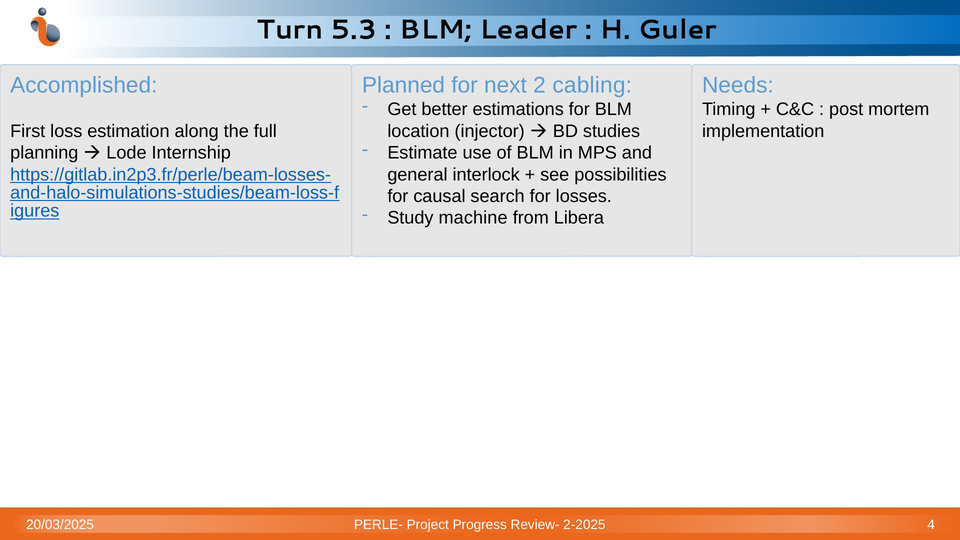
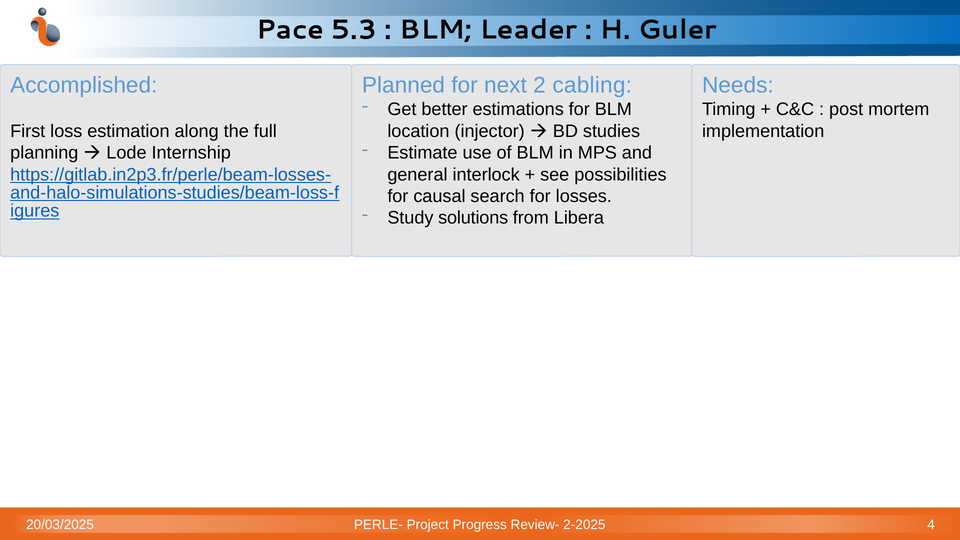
Turn: Turn -> Pace (290, 30)
machine: machine -> solutions (473, 218)
